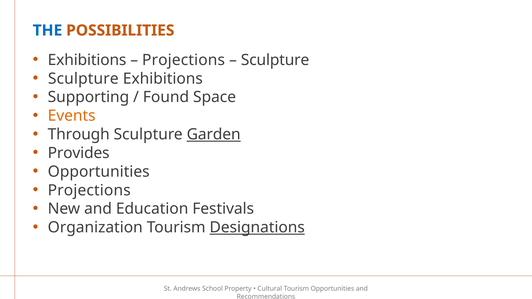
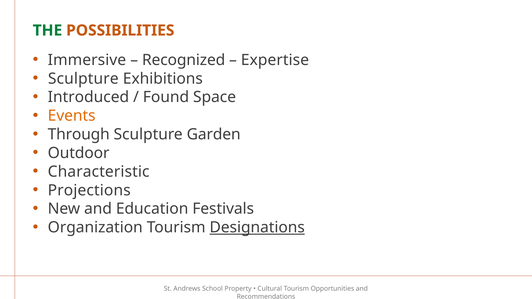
THE colour: blue -> green (47, 30)
Exhibitions: Exhibitions -> Immersive (87, 60)
Projections: Projections -> Recognized (184, 60)
Sculpture: Sculpture -> Expertise (275, 60)
Supporting: Supporting -> Introduced (88, 97)
Garden underline: present -> none (214, 135)
Provides: Provides -> Outdoor (79, 153)
Opportunities: Opportunities -> Characteristic (99, 172)
